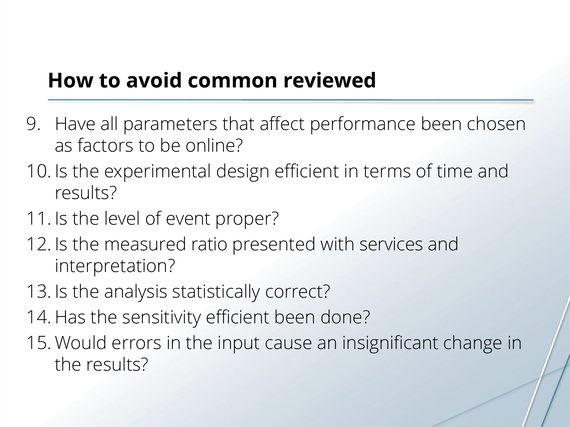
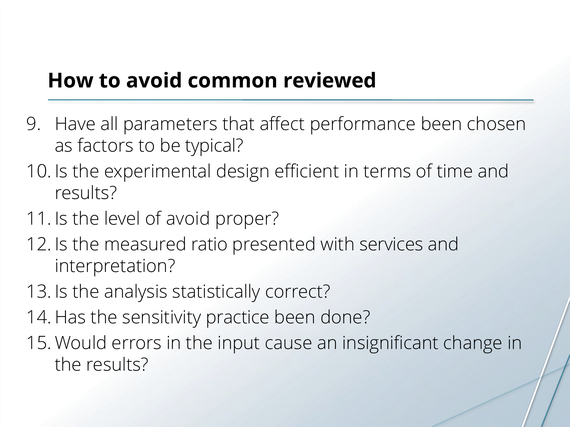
online: online -> typical (214, 146)
of event: event -> avoid (188, 219)
sensitivity efficient: efficient -> practice (238, 318)
